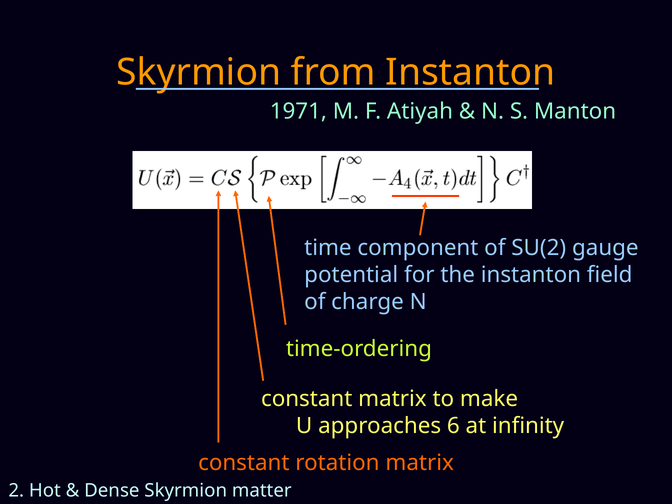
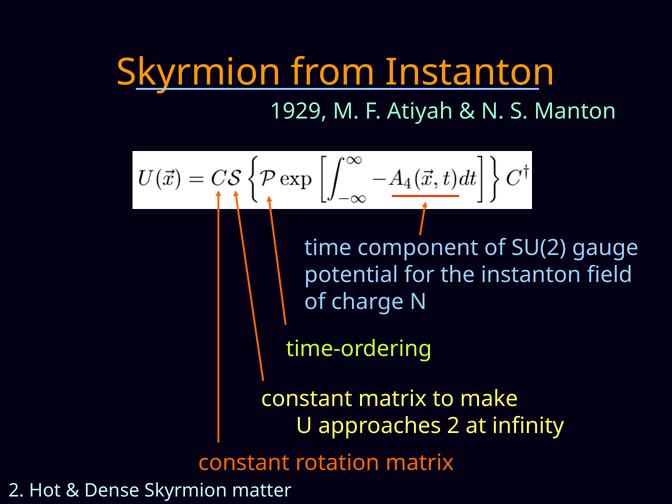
1971: 1971 -> 1929 (298, 111)
approaches 6: 6 -> 2 (453, 426)
